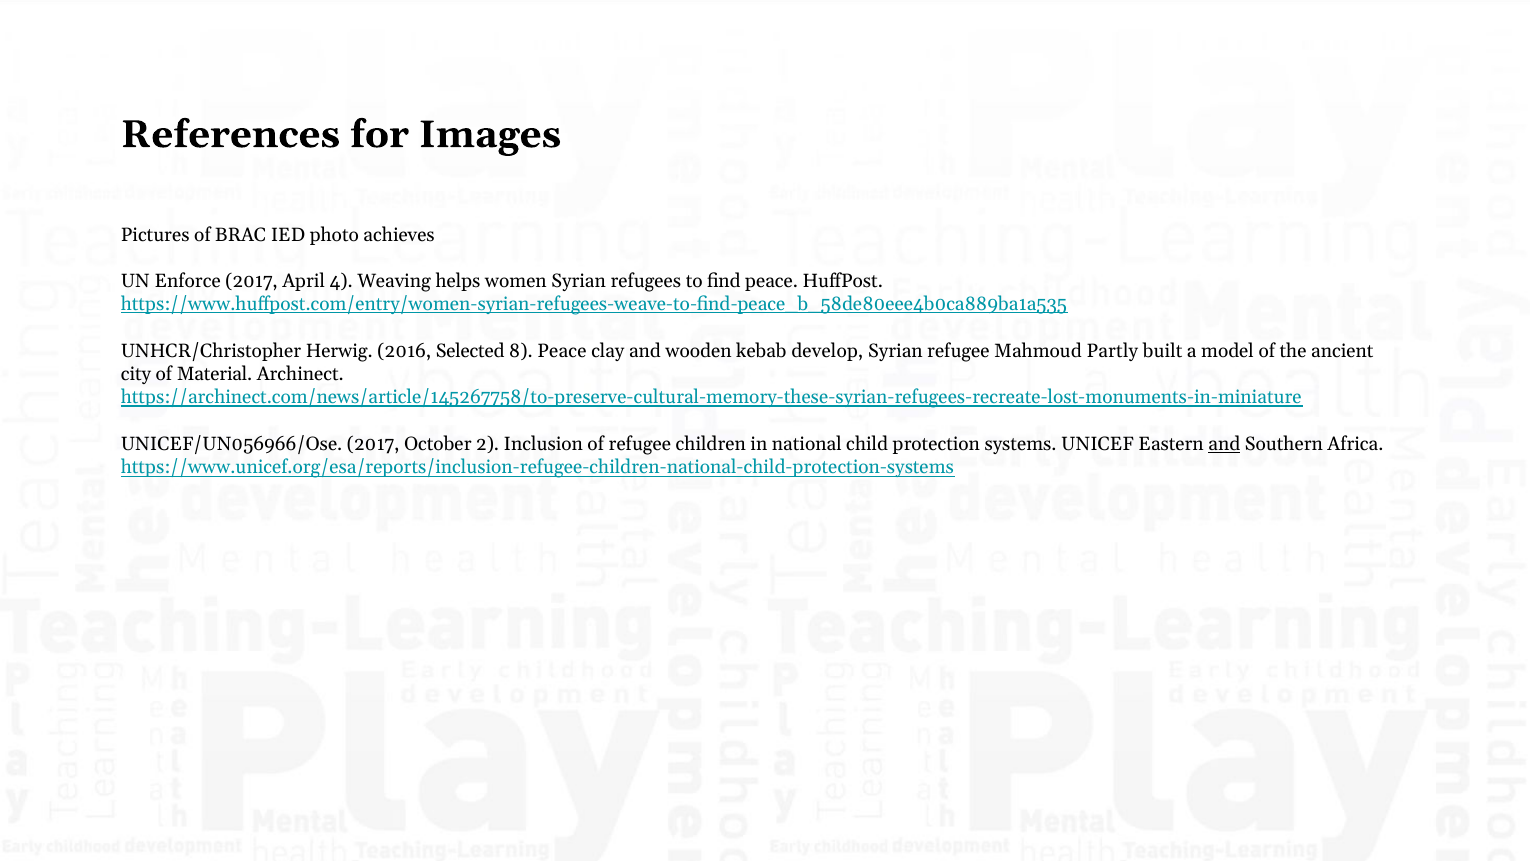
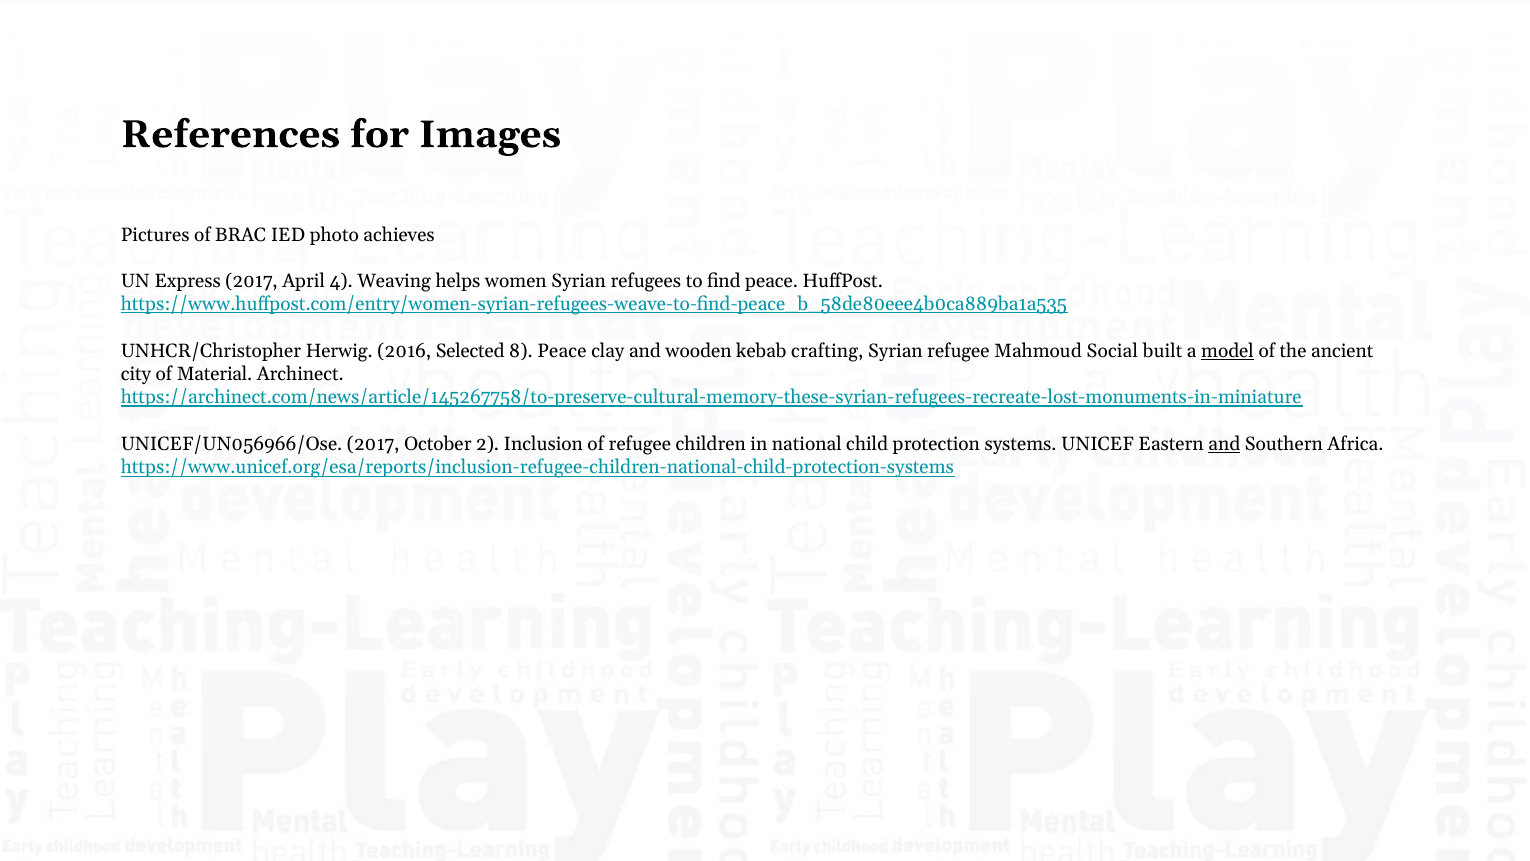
Enforce: Enforce -> Express (188, 281)
develop: develop -> crafting (827, 351)
Partly: Partly -> Social (1112, 351)
model underline: none -> present (1228, 351)
